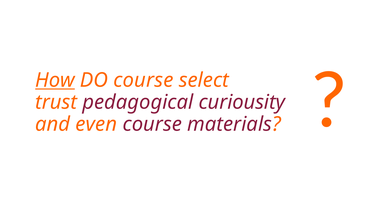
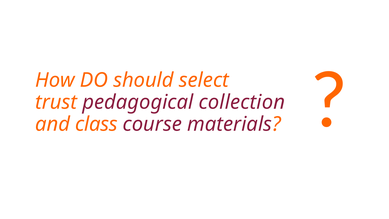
How underline: present -> none (55, 80)
DO course: course -> should (143, 80)
curiousity: curiousity -> collection (242, 102)
even: even -> class (96, 124)
